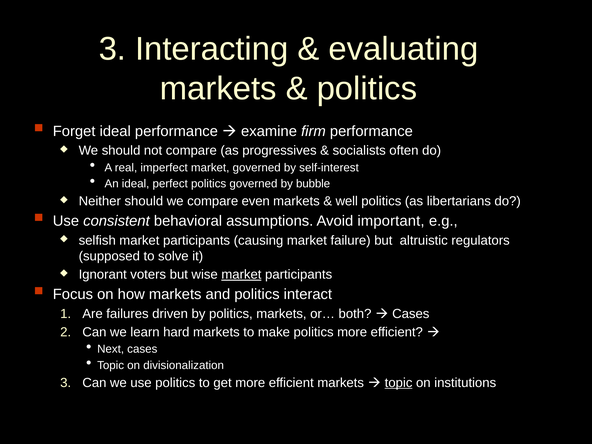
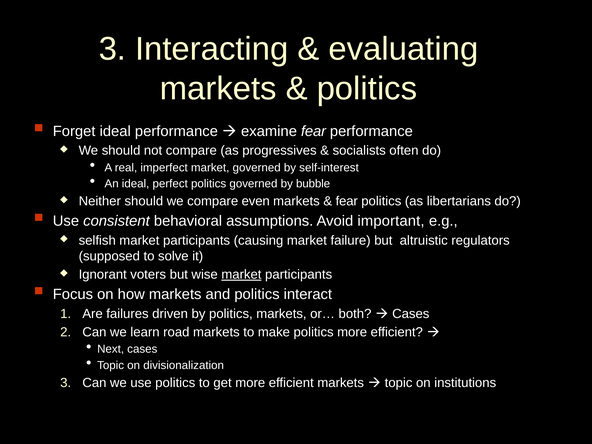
examine firm: firm -> fear (314, 131)
well: well -> fear (347, 201)
hard: hard -> road (176, 332)
topic underline: present -> none (399, 383)
